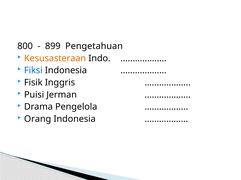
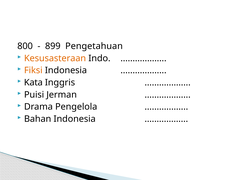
Fiksi colour: blue -> orange (33, 71)
Fisik: Fisik -> Kata (33, 83)
Orang: Orang -> Bahan (38, 119)
